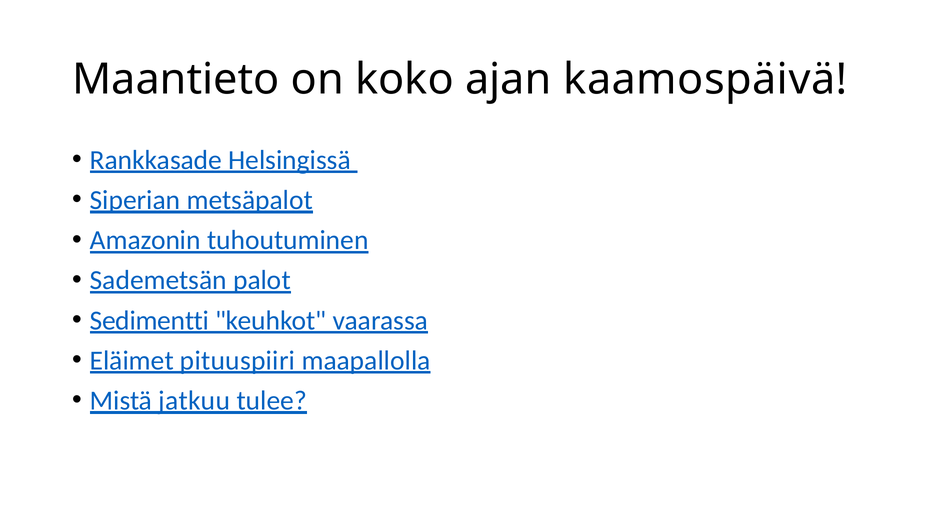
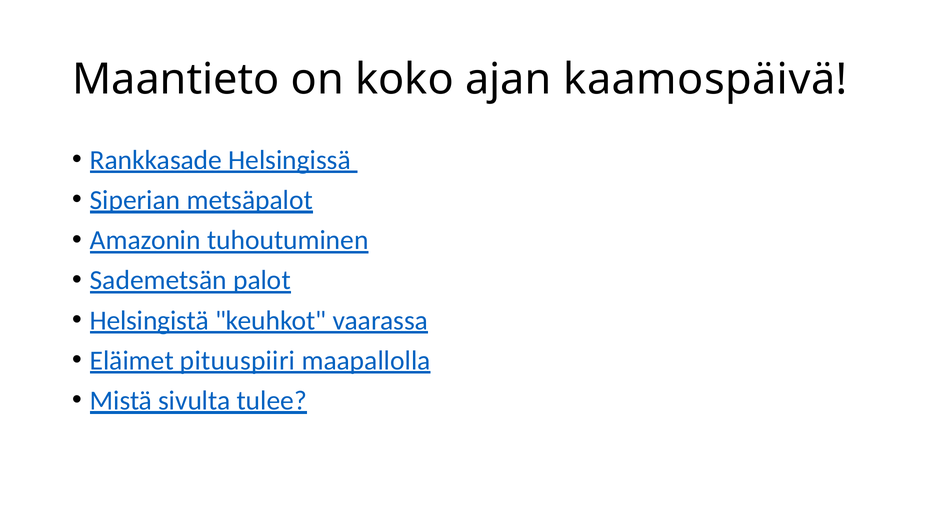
Sedimentti: Sedimentti -> Helsingistä (149, 321)
jatkuu: jatkuu -> sivulta (194, 401)
